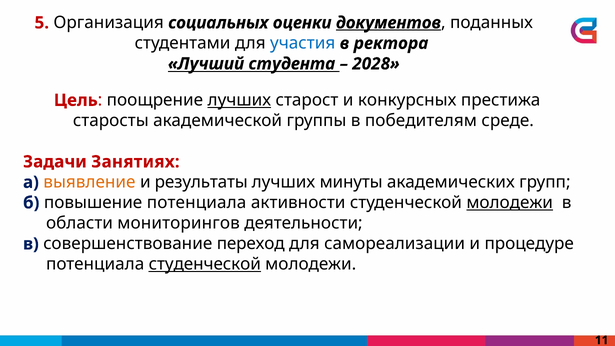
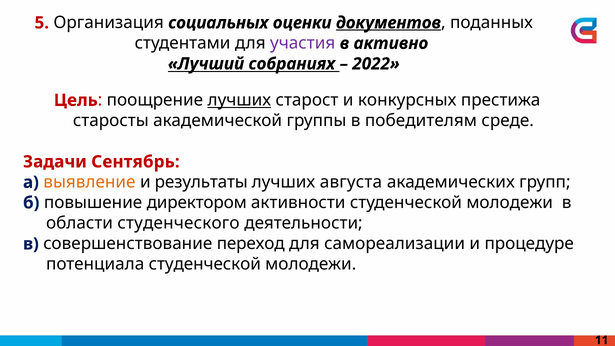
участия colour: blue -> purple (303, 43)
ректора: ректора -> активно (391, 43)
студента: студента -> собраниях (292, 64)
2028: 2028 -> 2022 (376, 64)
Занятиях: Занятиях -> Сентябрь (135, 162)
минуты: минуты -> августа (351, 182)
повышение потенциала: потенциала -> директором (197, 203)
молодежи underline: present -> none (510, 203)
мониторингов: мониторингов -> студенческого (179, 223)
студенческой underline: present -> none (205, 264)
